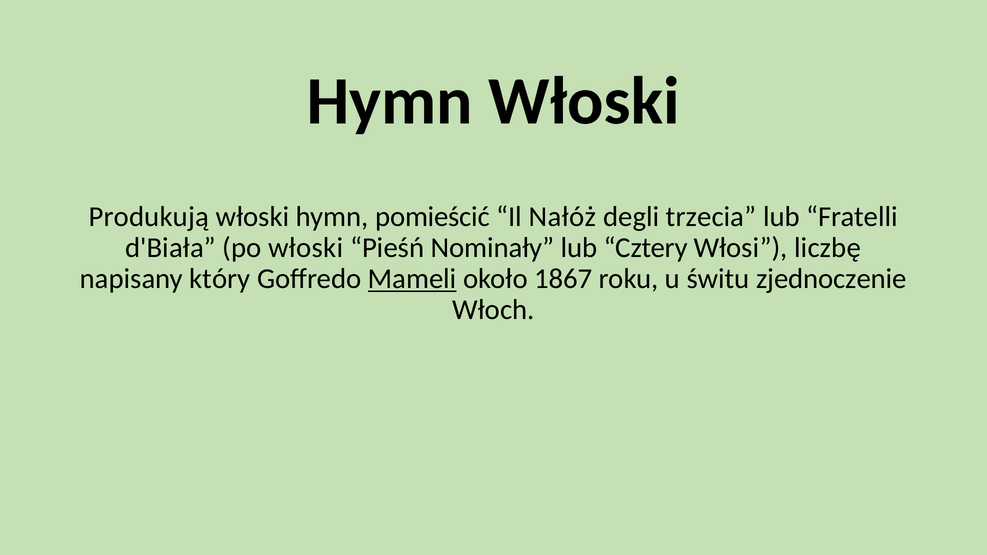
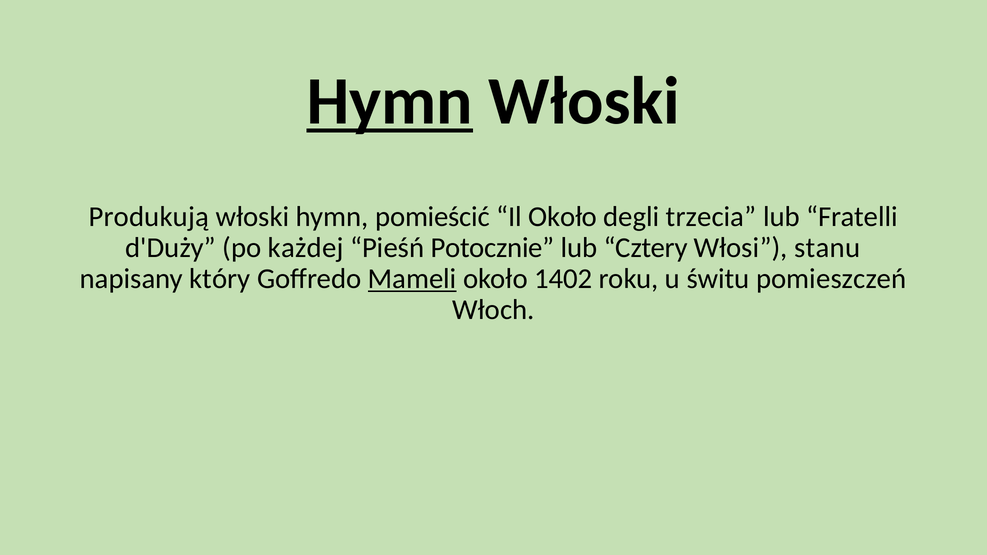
Hymn underline: none -> present (390, 101)
Il Nałóż: Nałóż -> Około (563, 217)
d'Biała: d'Biała -> d'Duży (171, 248)
po włoski: włoski -> każdej (306, 248)
Nominały: Nominały -> Potocznie (493, 248)
liczbę: liczbę -> stanu (827, 248)
1867: 1867 -> 1402 (563, 279)
zjednoczenie: zjednoczenie -> pomieszczeń (831, 279)
